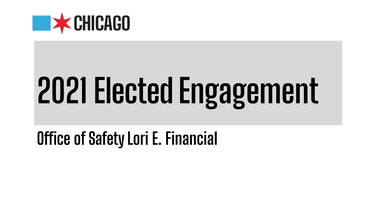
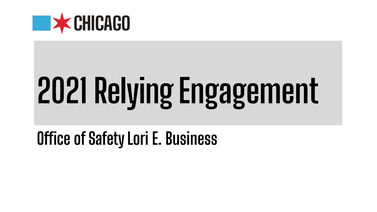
Elected: Elected -> Relying (134, 92)
Financial: Financial -> Business (191, 139)
